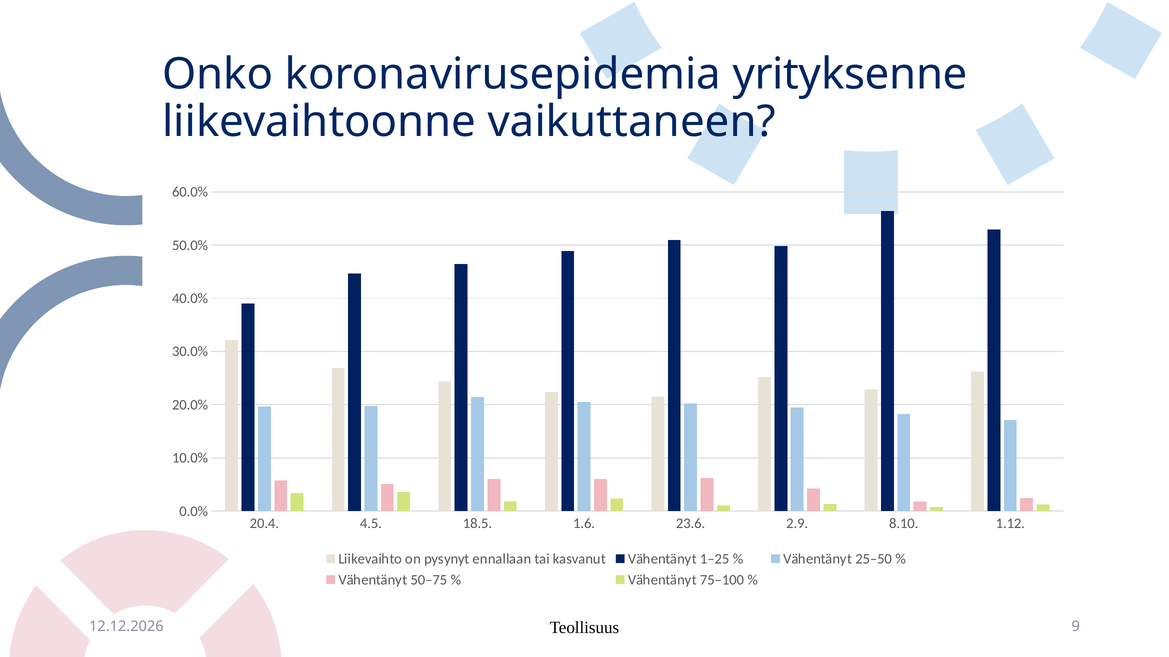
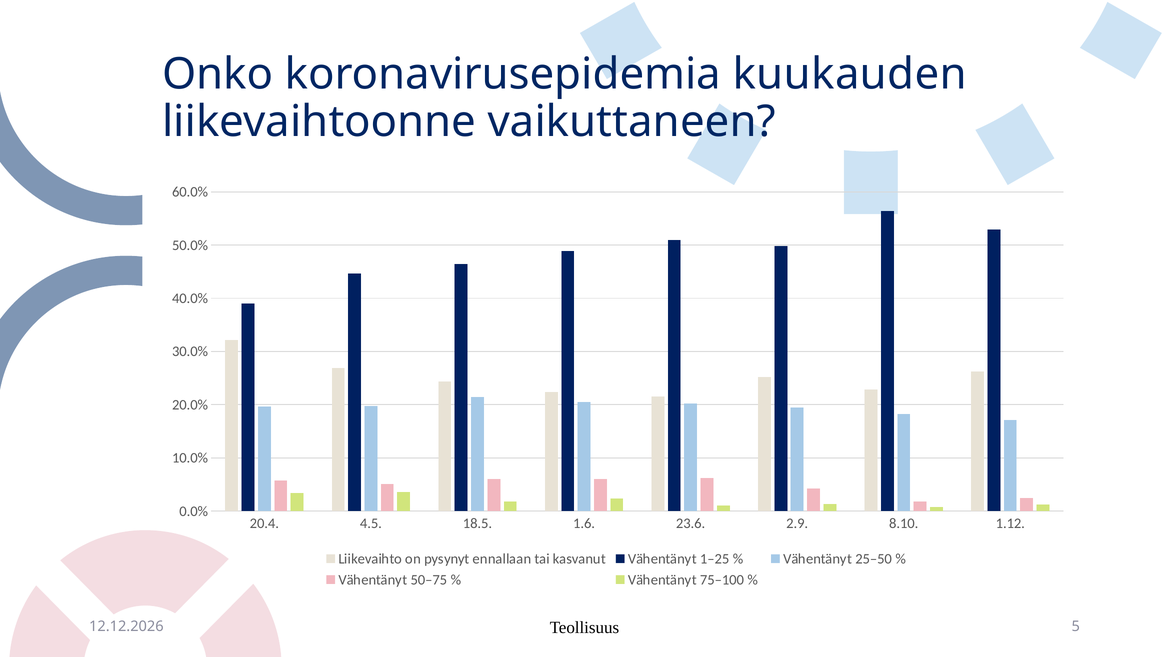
yrityksenne: yrityksenne -> kuukauden (850, 75)
9: 9 -> 5 (1076, 627)
